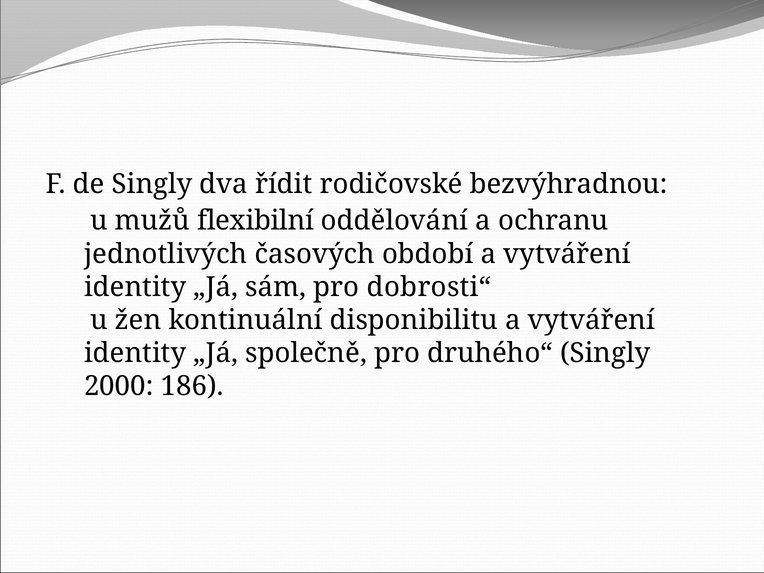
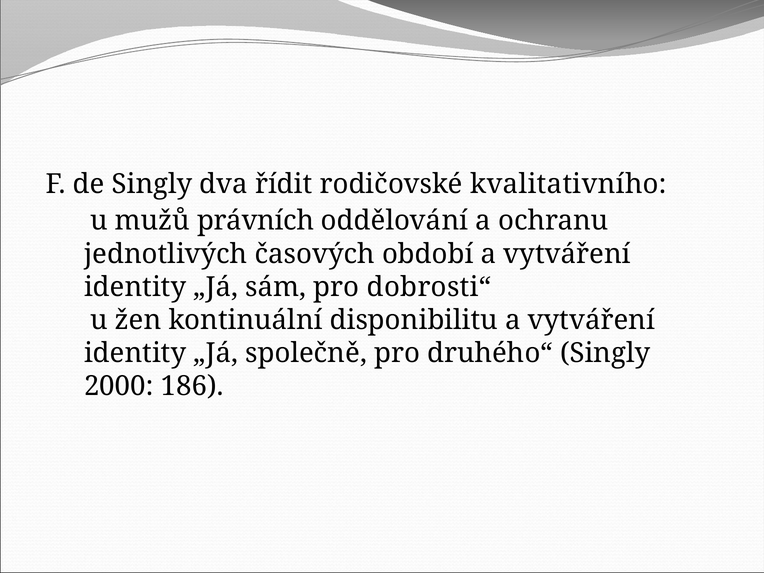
bezvýhradnou: bezvýhradnou -> kvalitativního (569, 184)
flexibilní: flexibilní -> právních (256, 221)
